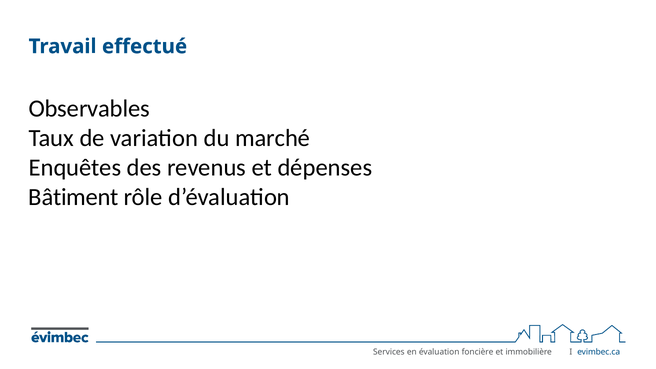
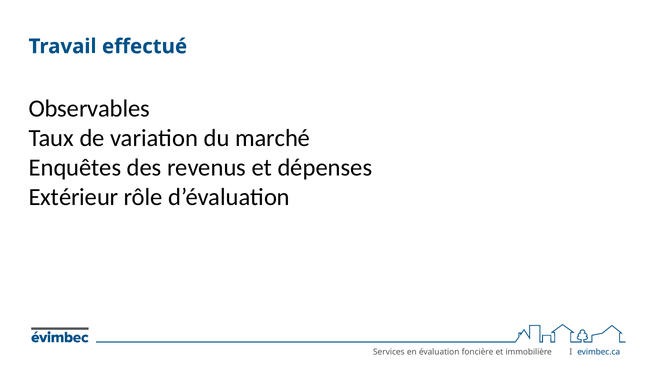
Bâtiment: Bâtiment -> Extérieur (73, 197)
